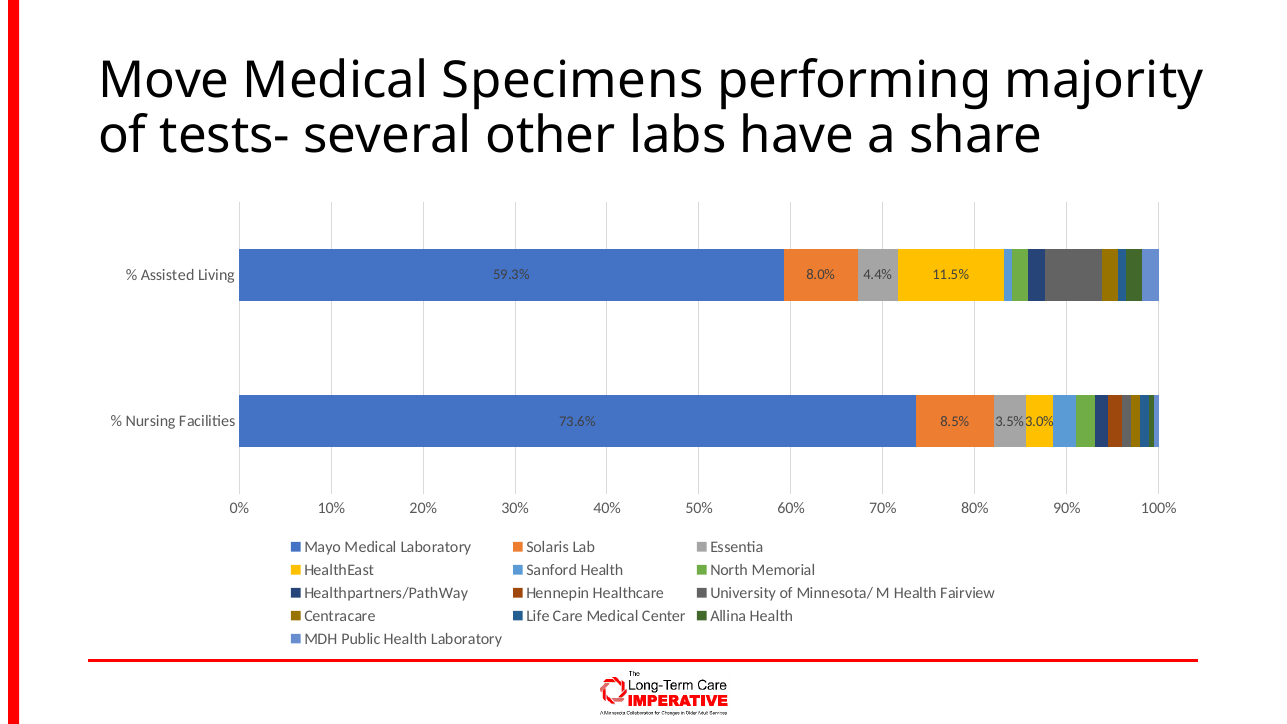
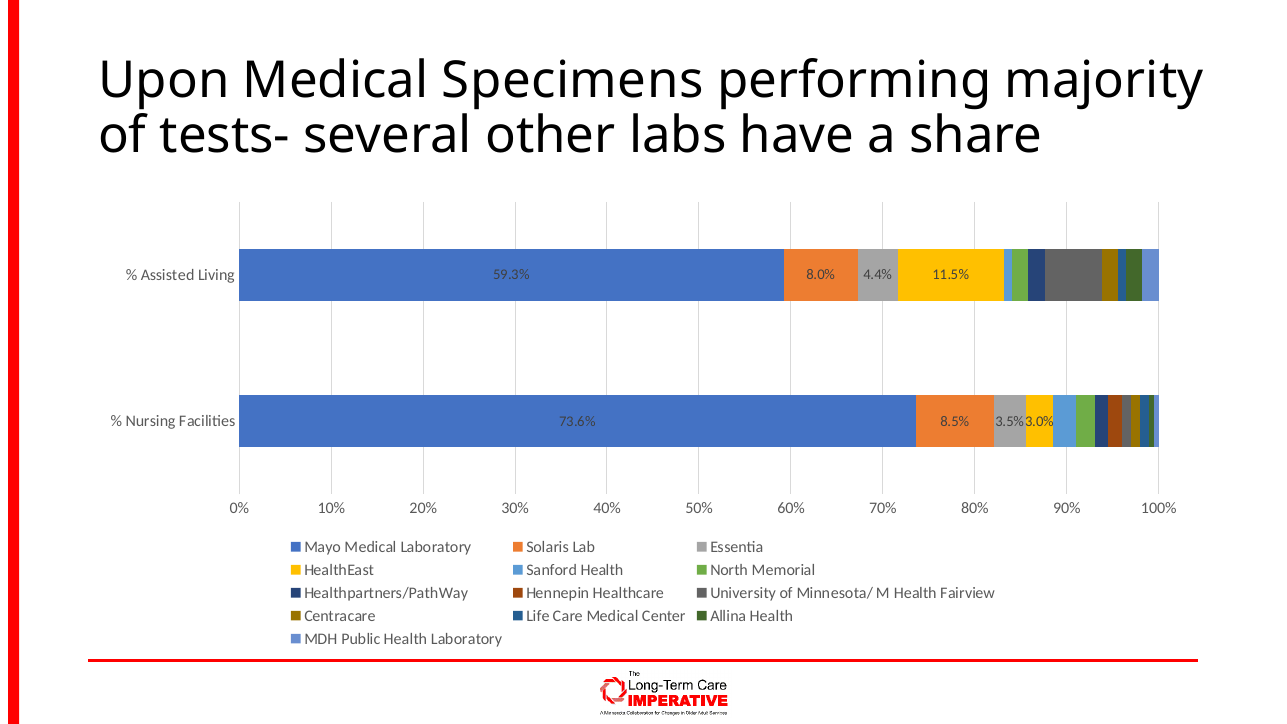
Move: Move -> Upon (164, 81)
